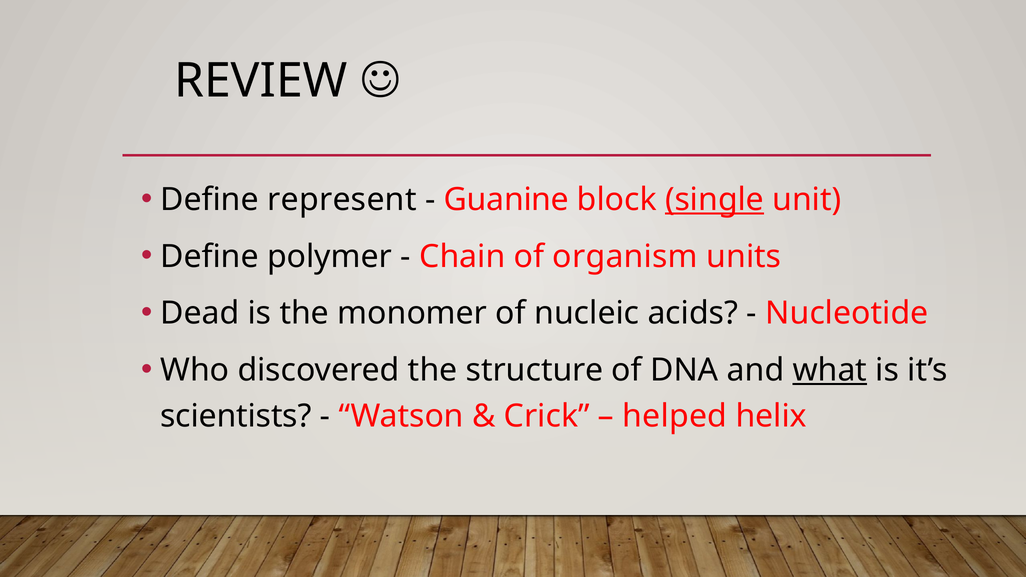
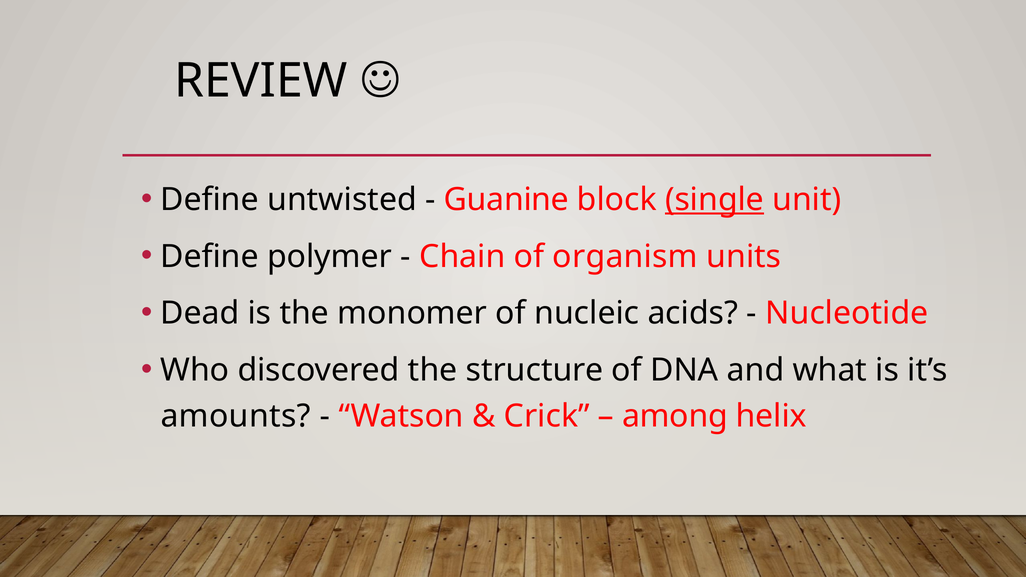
represent: represent -> untwisted (342, 200)
what underline: present -> none (830, 370)
scientists: scientists -> amounts (236, 416)
helped: helped -> among (675, 416)
